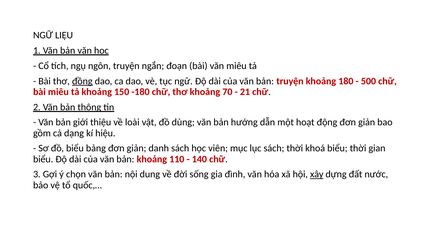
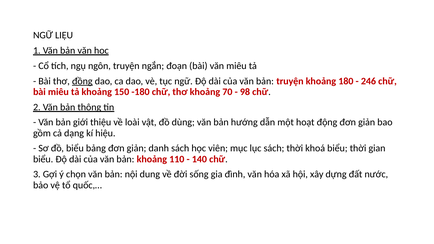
500: 500 -> 246 (368, 81)
21: 21 -> 98 (245, 92)
xây underline: present -> none (317, 174)
